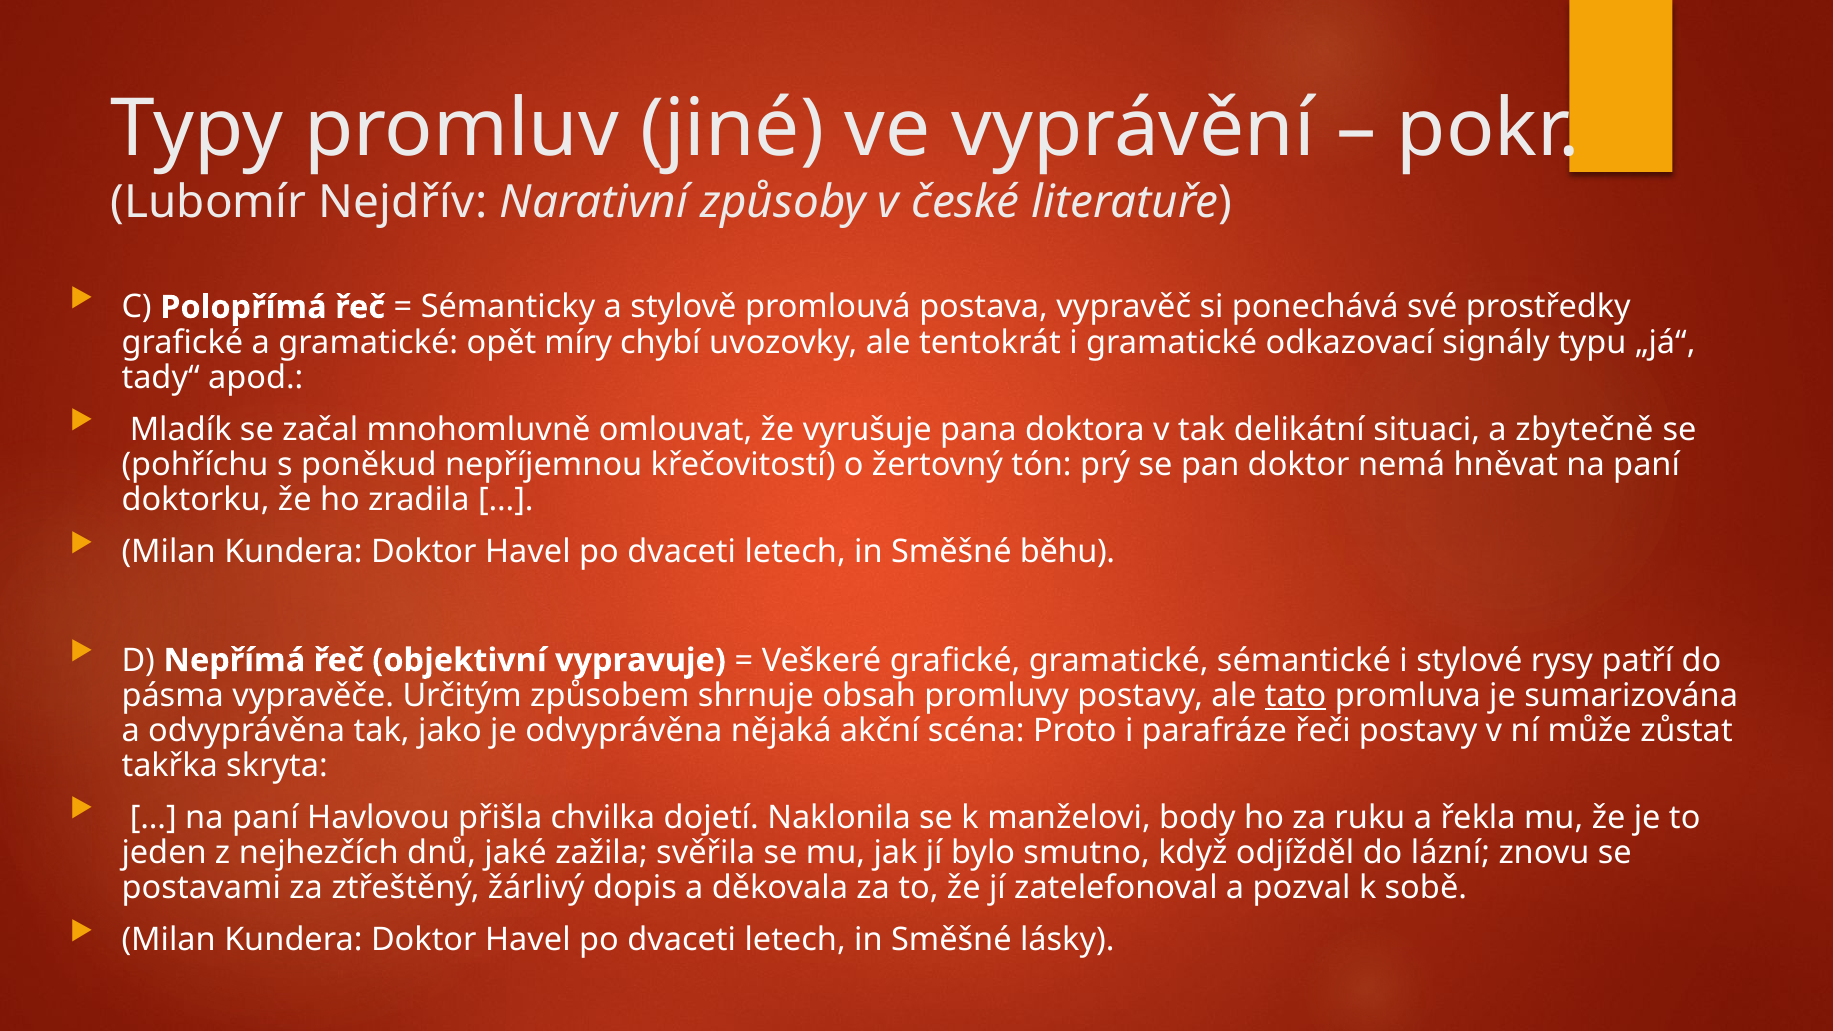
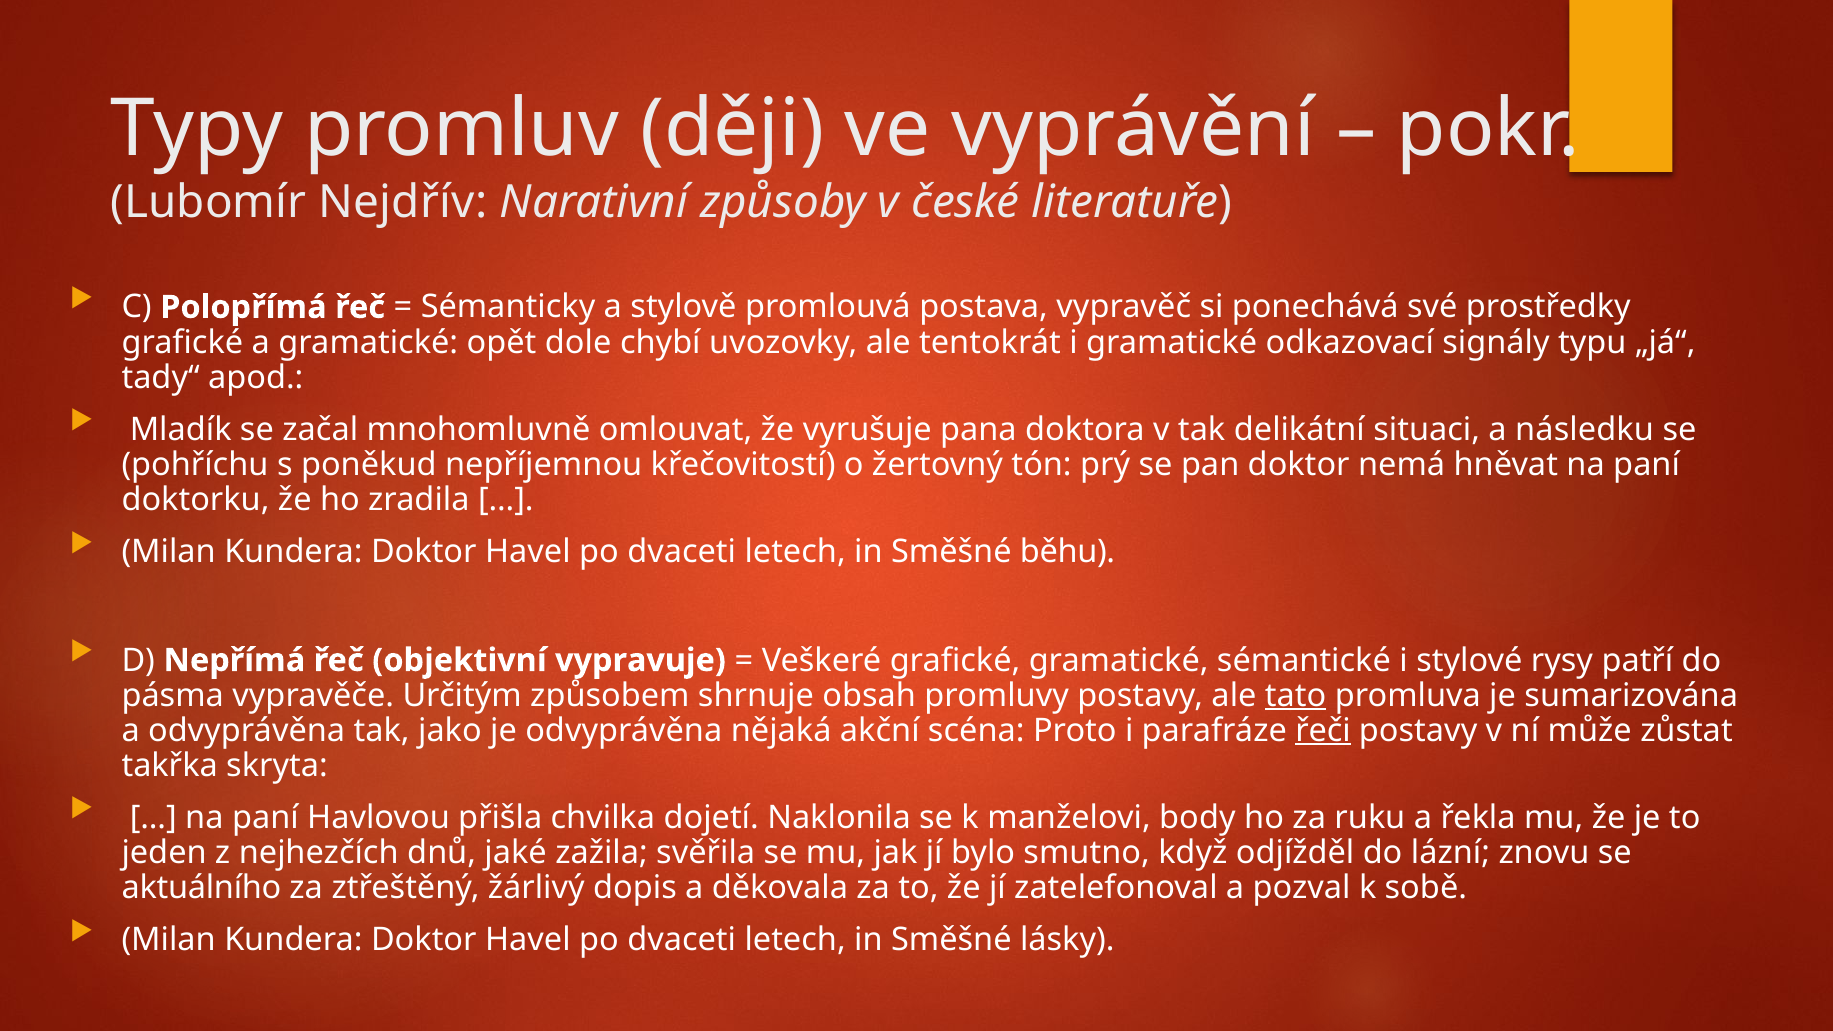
jiné: jiné -> ději (732, 129)
míry: míry -> dole (578, 342)
zbytečně: zbytečně -> následku (1585, 430)
řeči underline: none -> present (1323, 731)
postavami: postavami -> aktuálního (201, 888)
